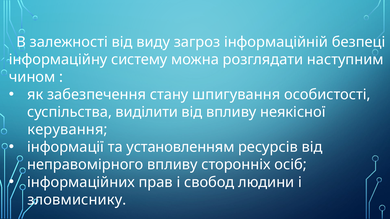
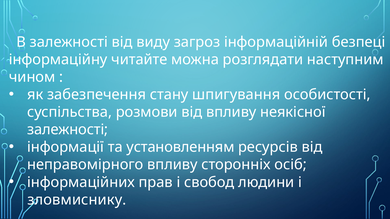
систему: систему -> читайте (139, 60)
виділити: виділити -> розмови (147, 112)
керування: керування -> залежності (68, 130)
